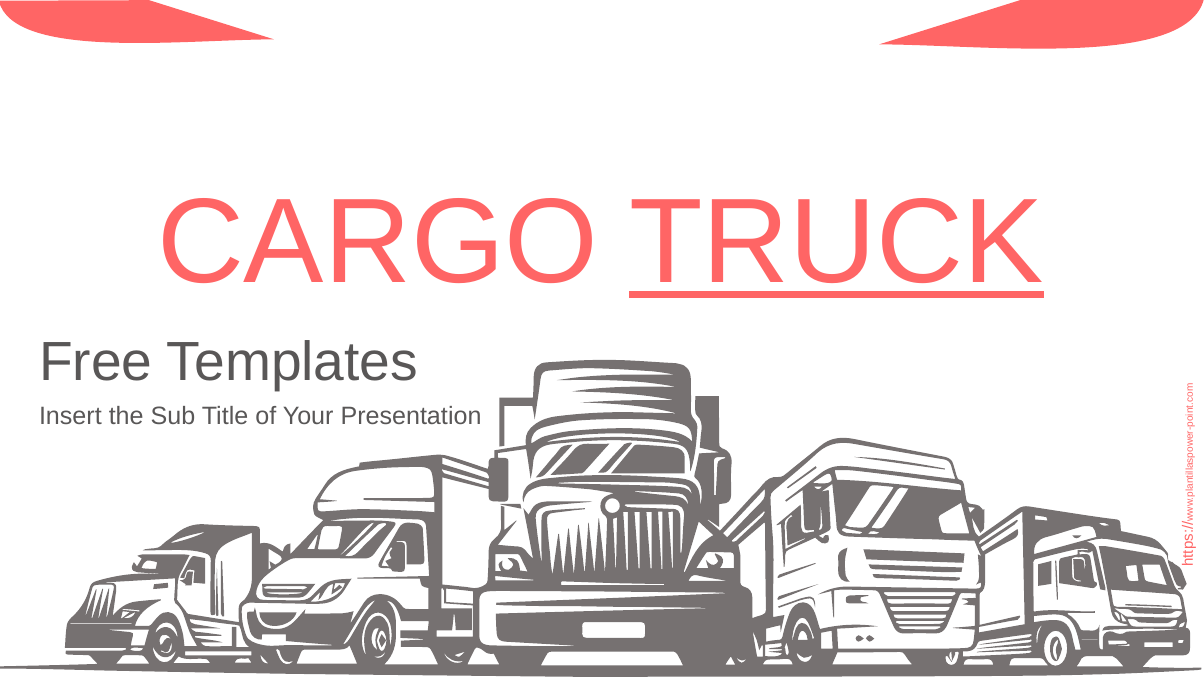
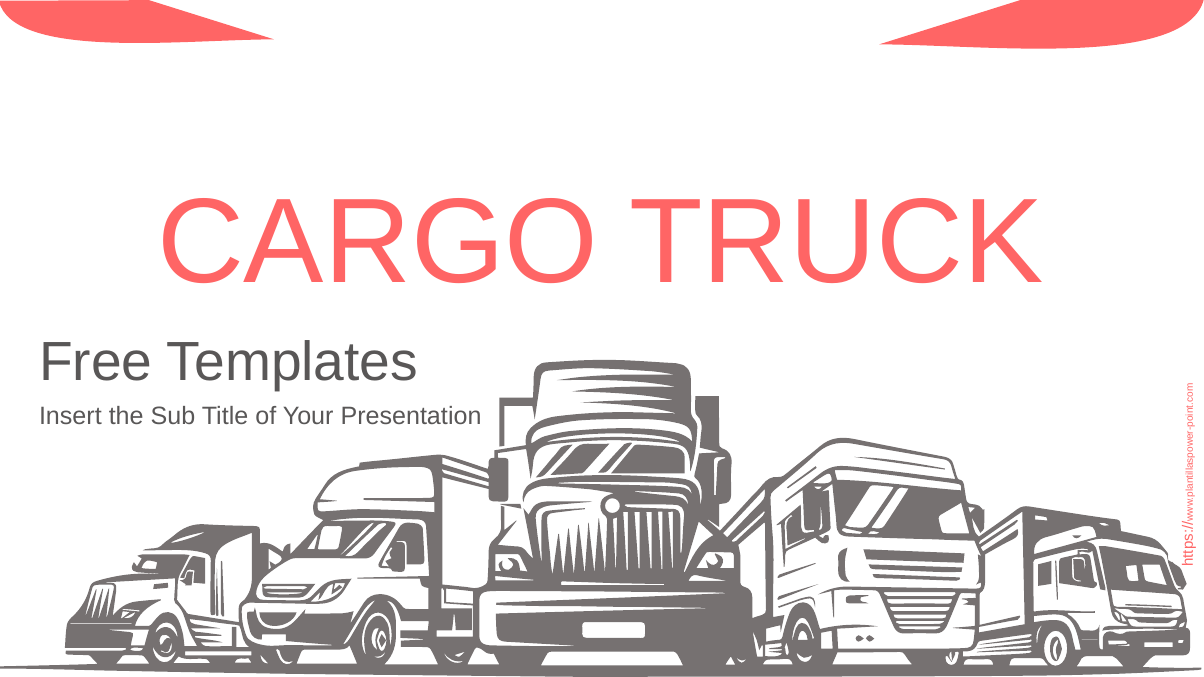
TRUCK underline: present -> none (837, 243)
